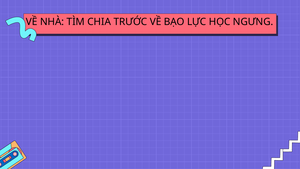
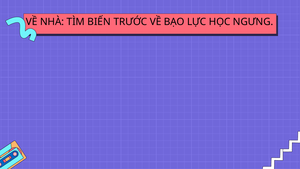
CHIA: CHIA -> BIẾN (99, 22)
